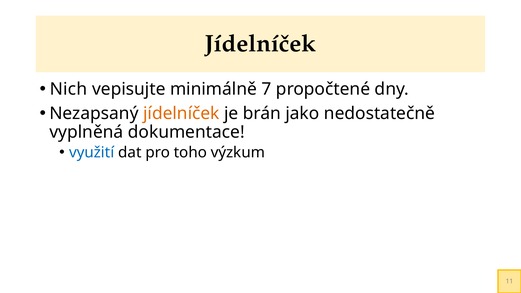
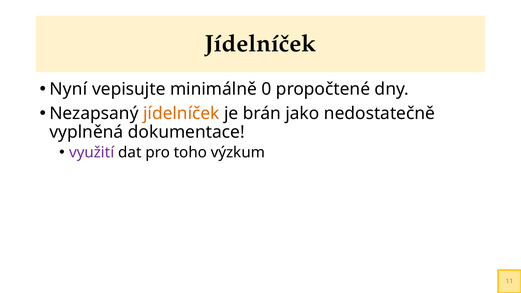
Nich: Nich -> Nyní (68, 89)
7: 7 -> 0 (266, 89)
využití colour: blue -> purple (92, 153)
